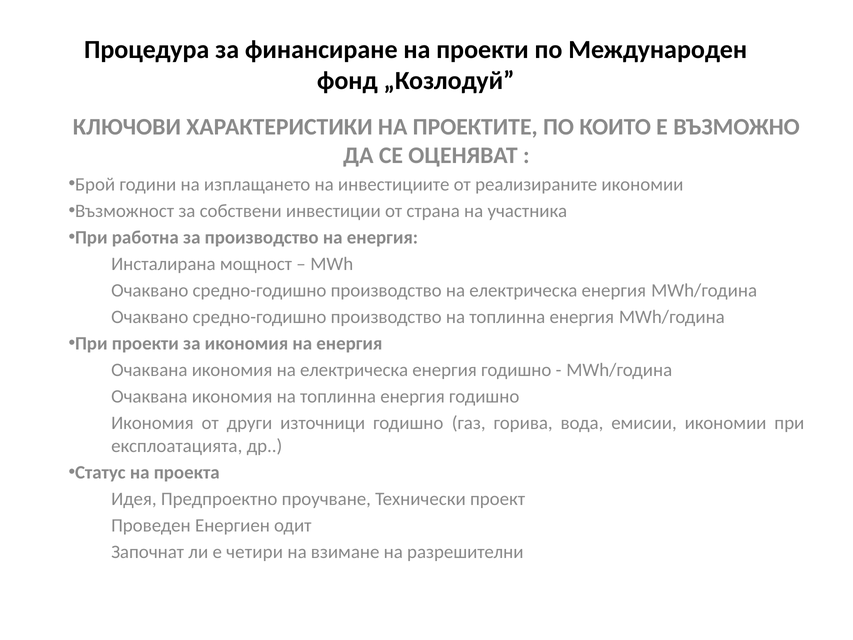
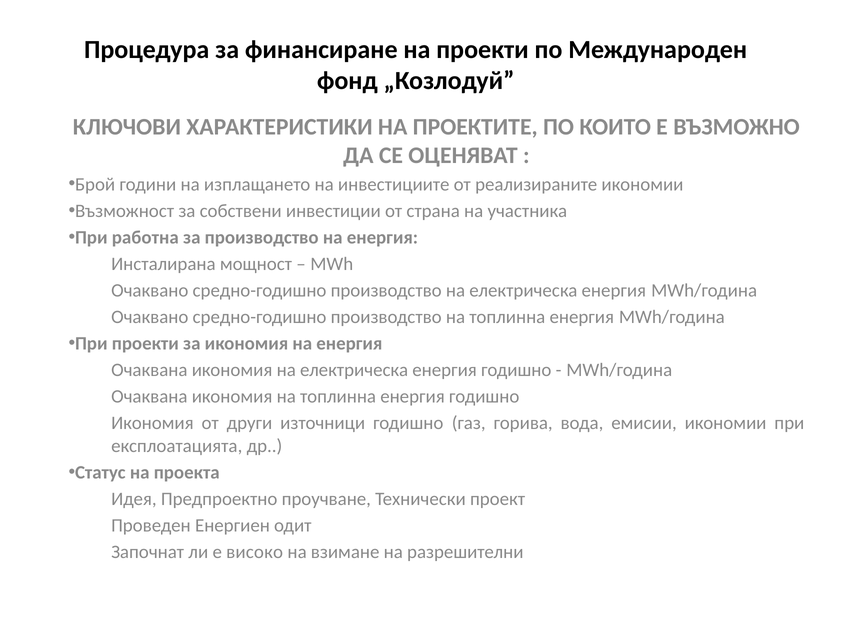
четири: четири -> високо (255, 552)
